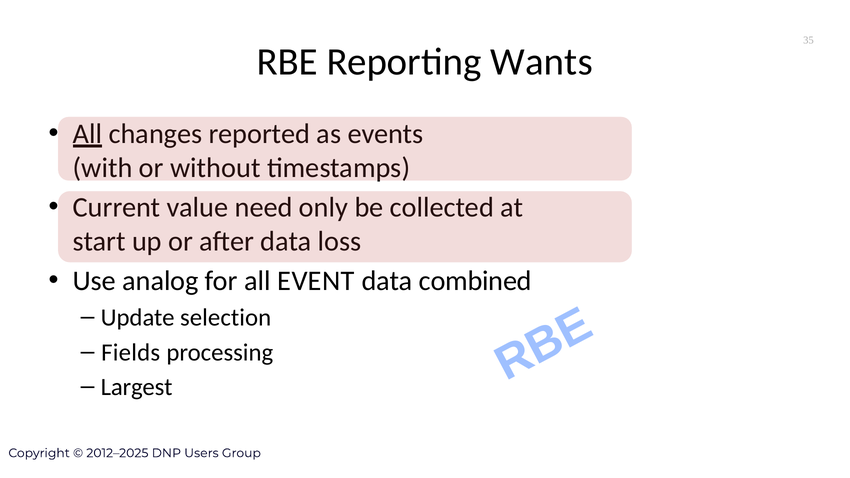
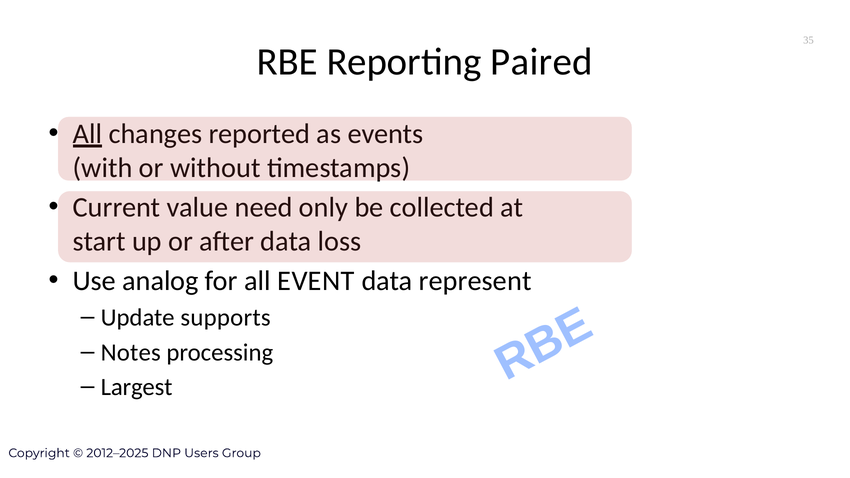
Wants: Wants -> Paired (541, 62)
combined: combined -> represent (475, 281)
selection: selection -> supports (226, 318)
Fields: Fields -> Notes (131, 352)
